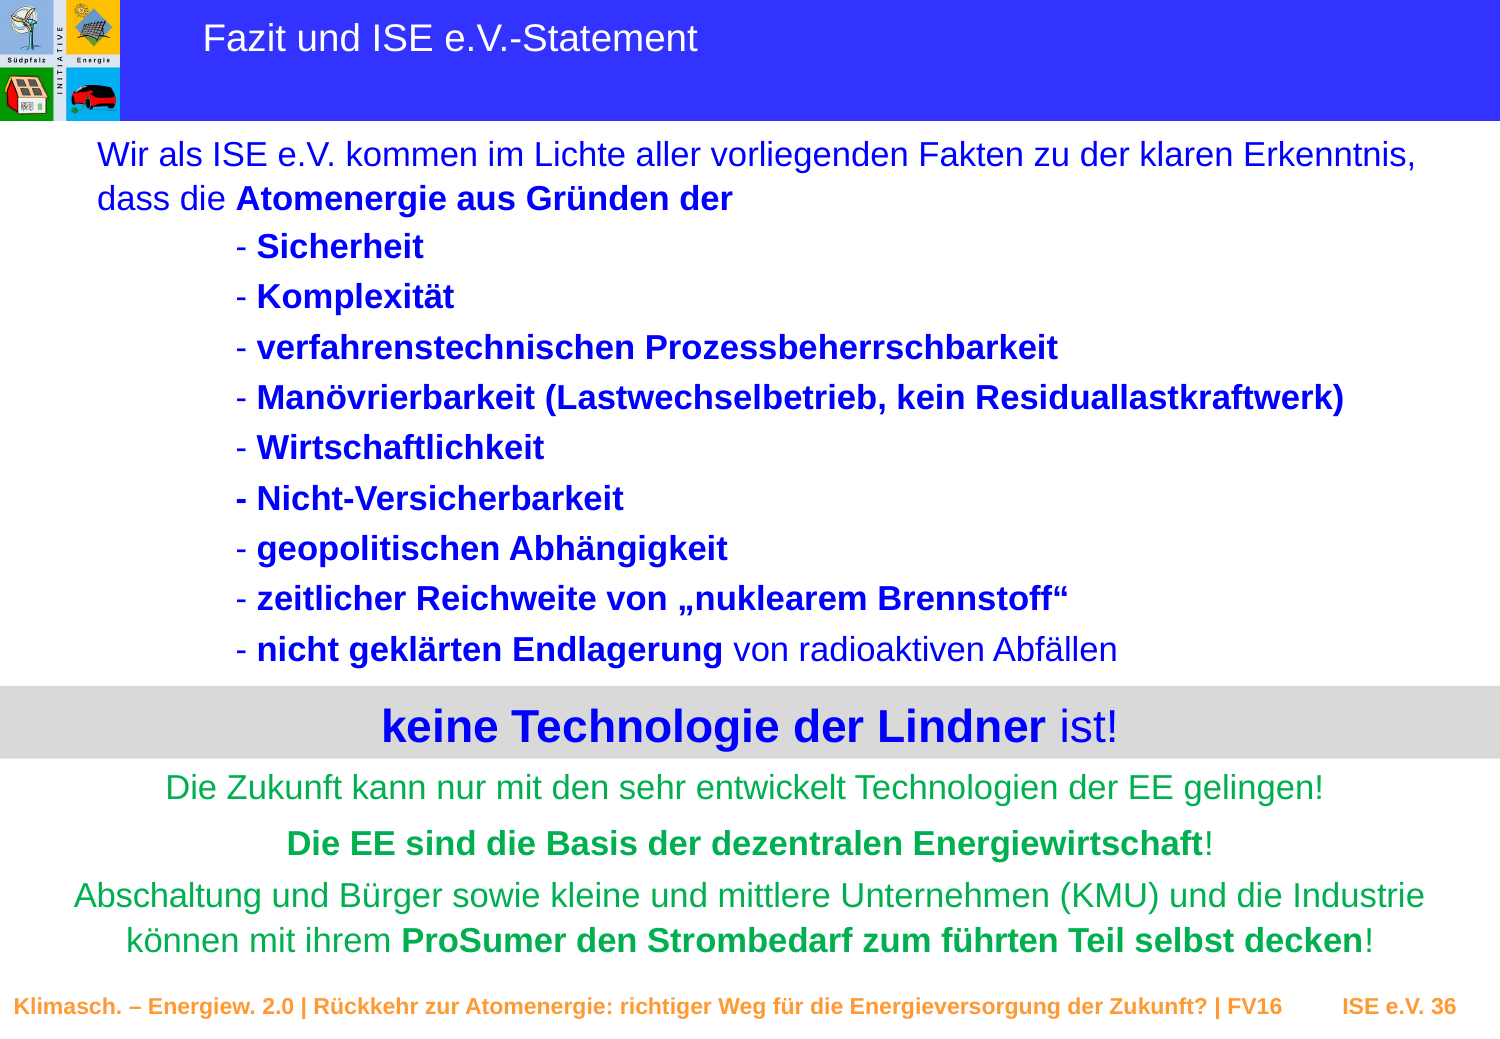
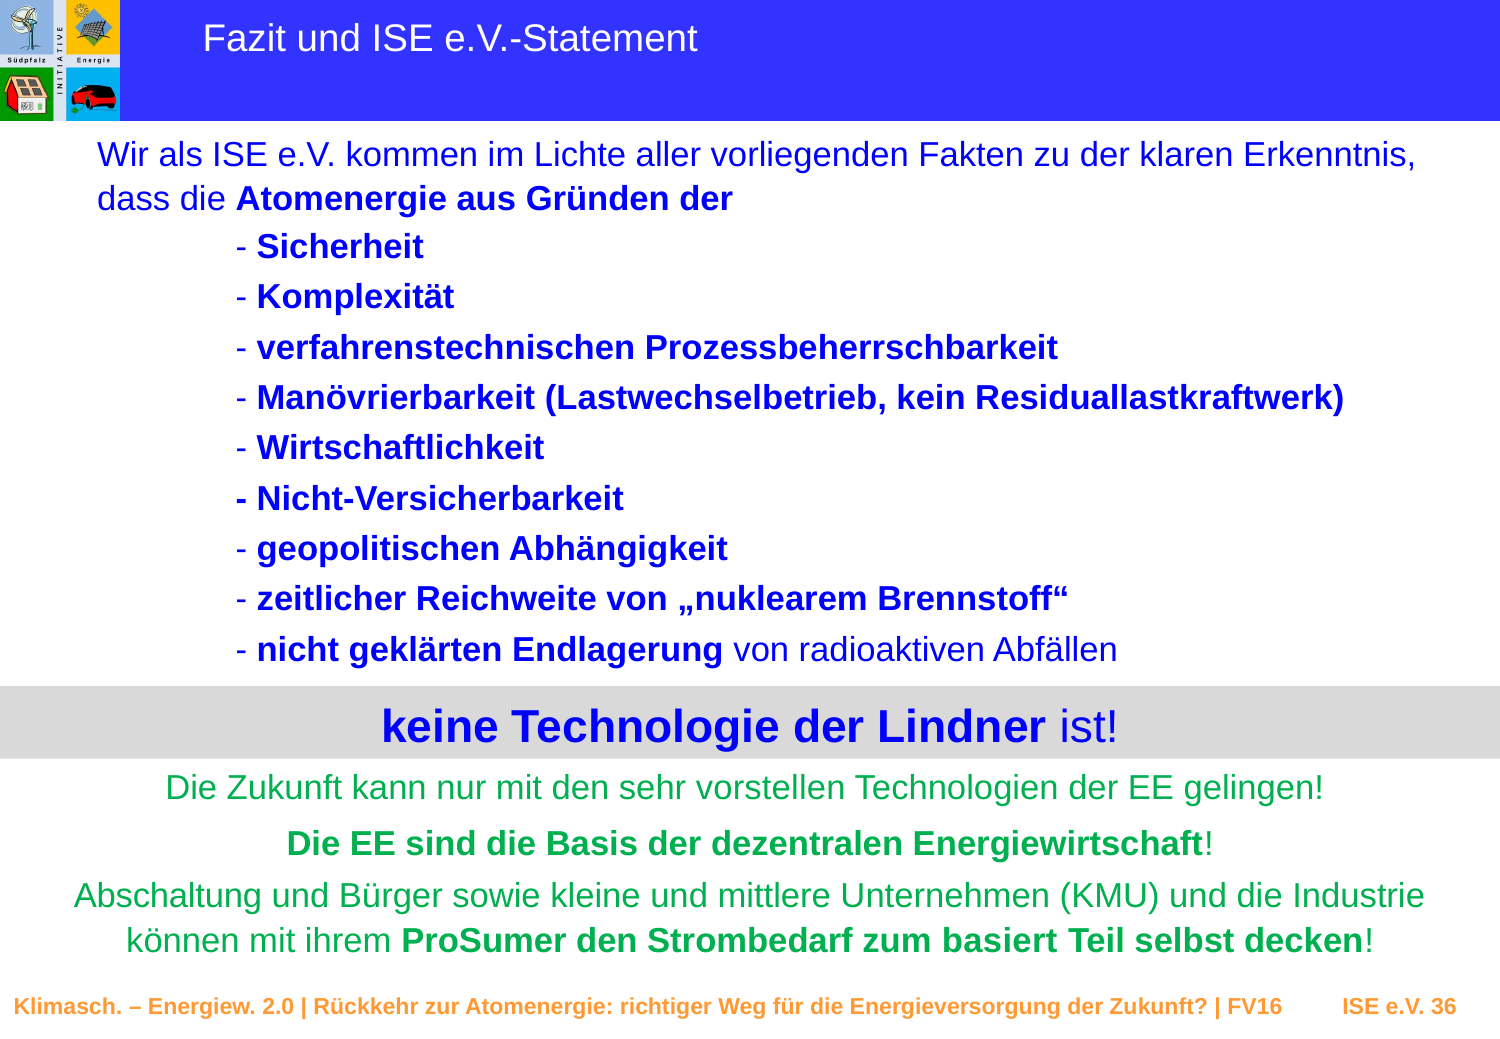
entwickelt: entwickelt -> vorstellen (771, 788)
führten: führten -> basiert (1000, 940)
